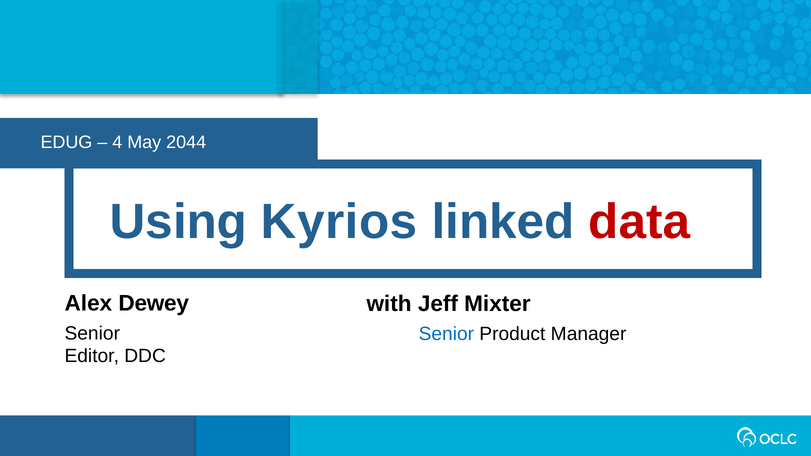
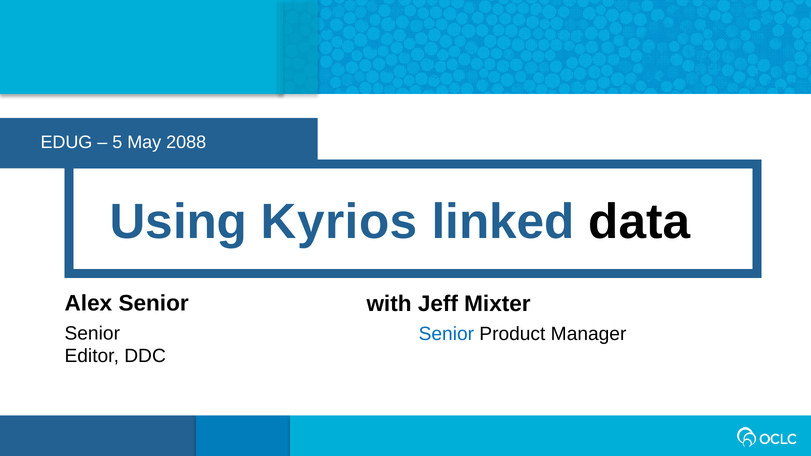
4: 4 -> 5 (117, 142)
2044: 2044 -> 2088 (186, 142)
data colour: red -> black (639, 222)
Alex Dewey: Dewey -> Senior (154, 304)
